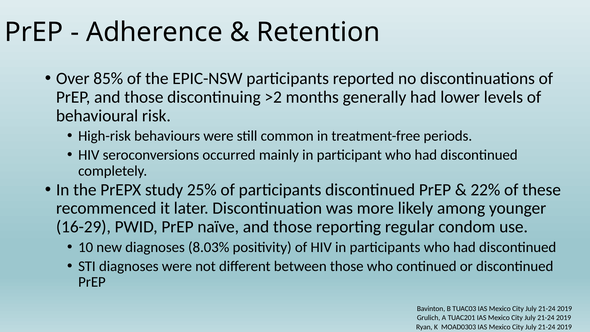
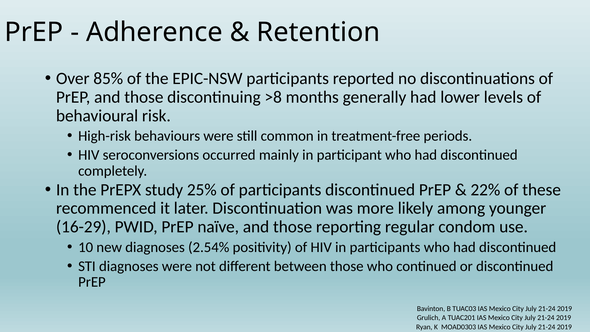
>2: >2 -> >8 (273, 97)
8.03%: 8.03% -> 2.54% (209, 247)
